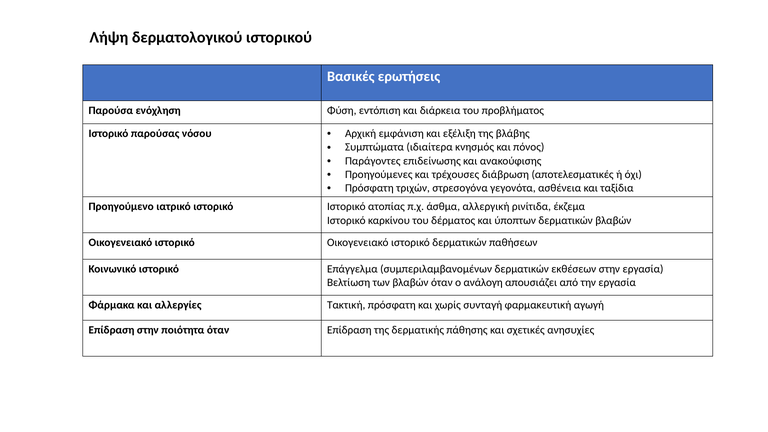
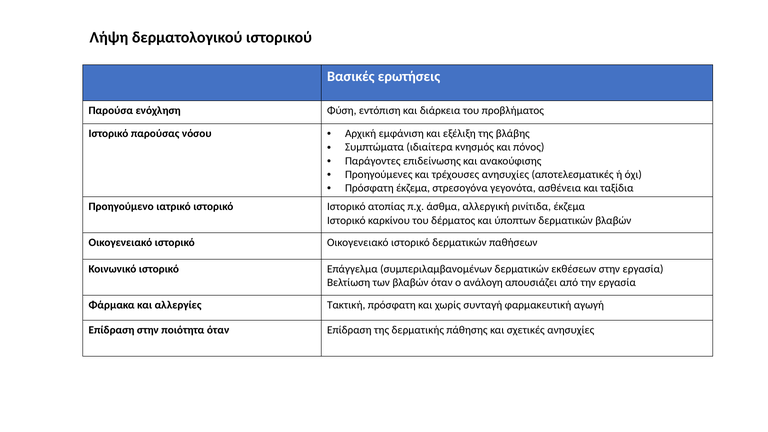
τρέχουσες διάβρωση: διάβρωση -> ανησυχίες (505, 175)
Πρόσφατη τριχών: τριχών -> έκζεμα (413, 188)
